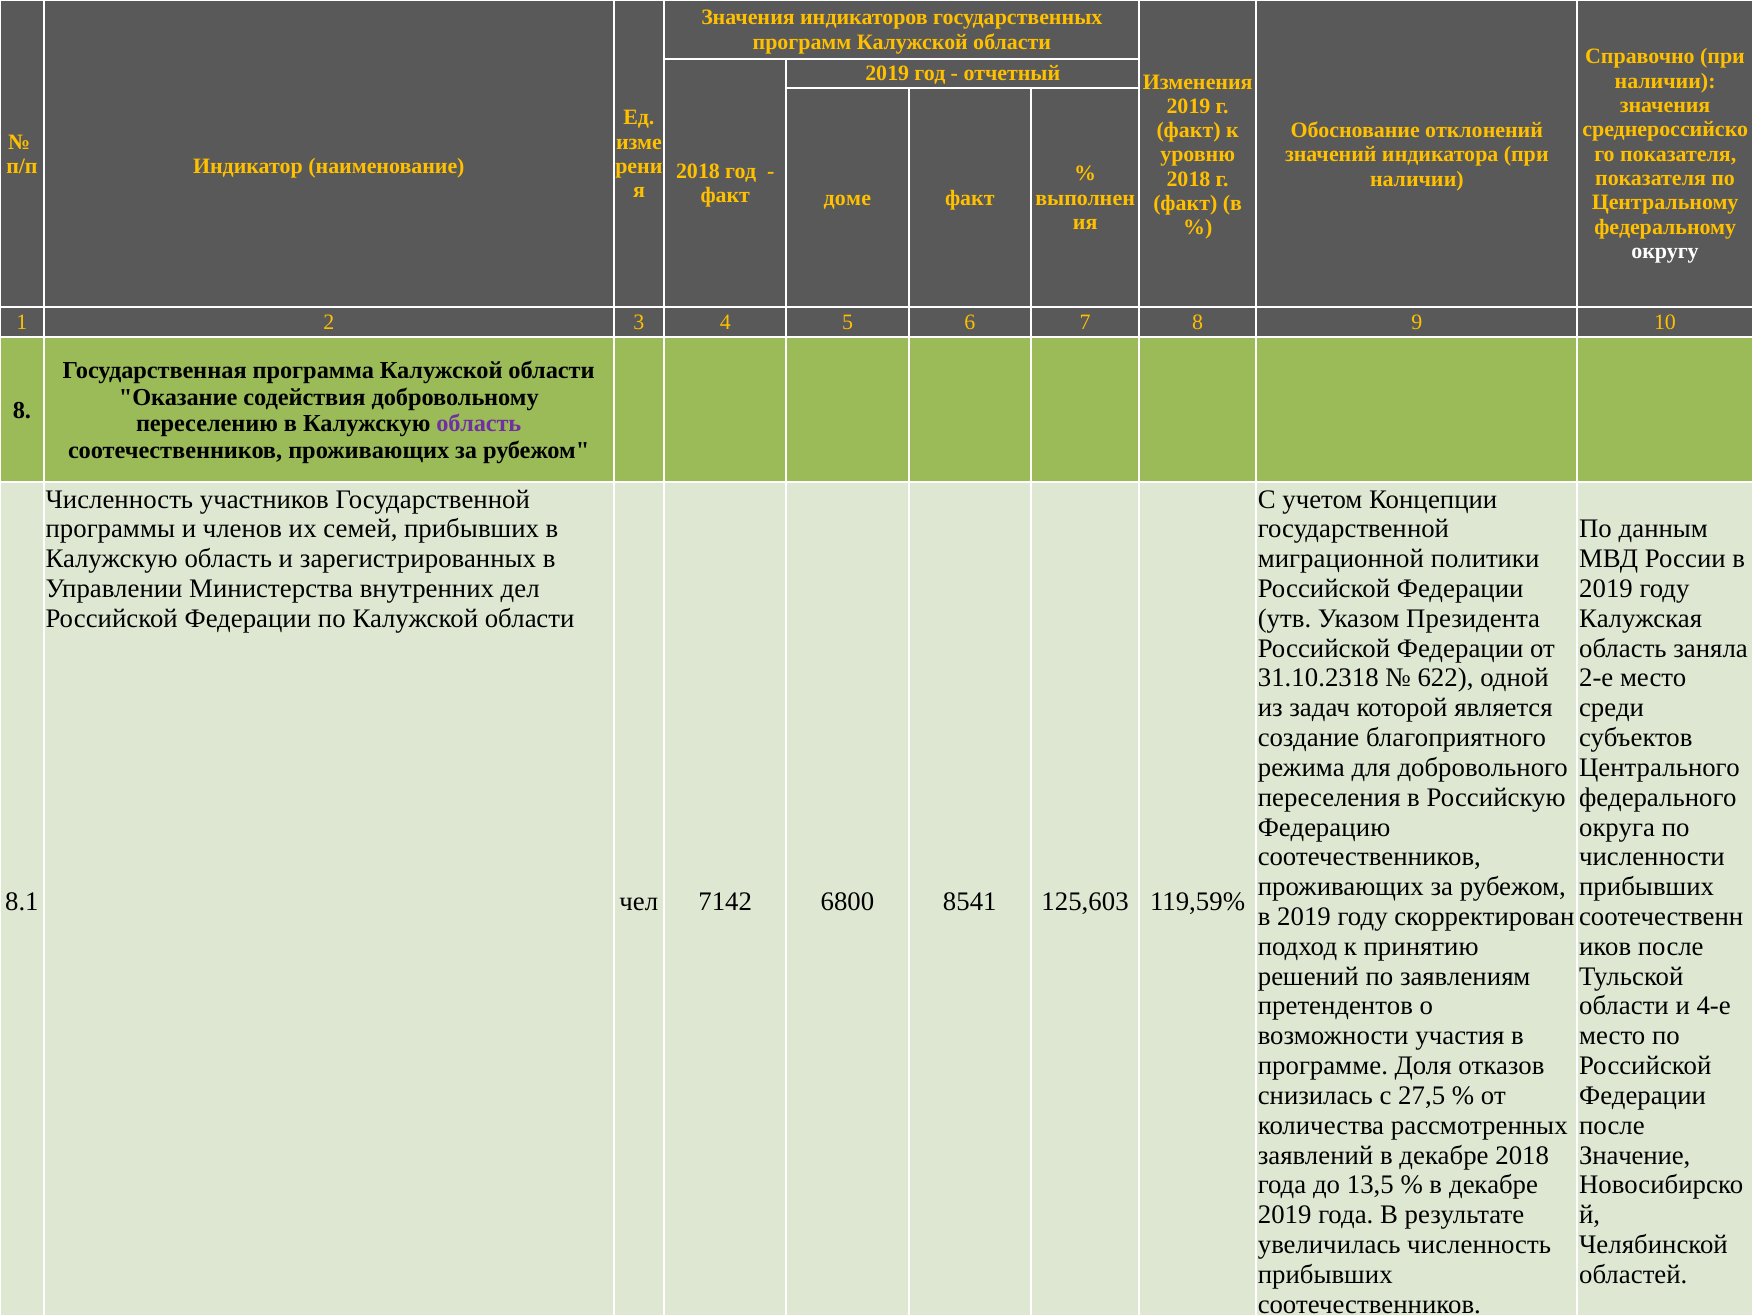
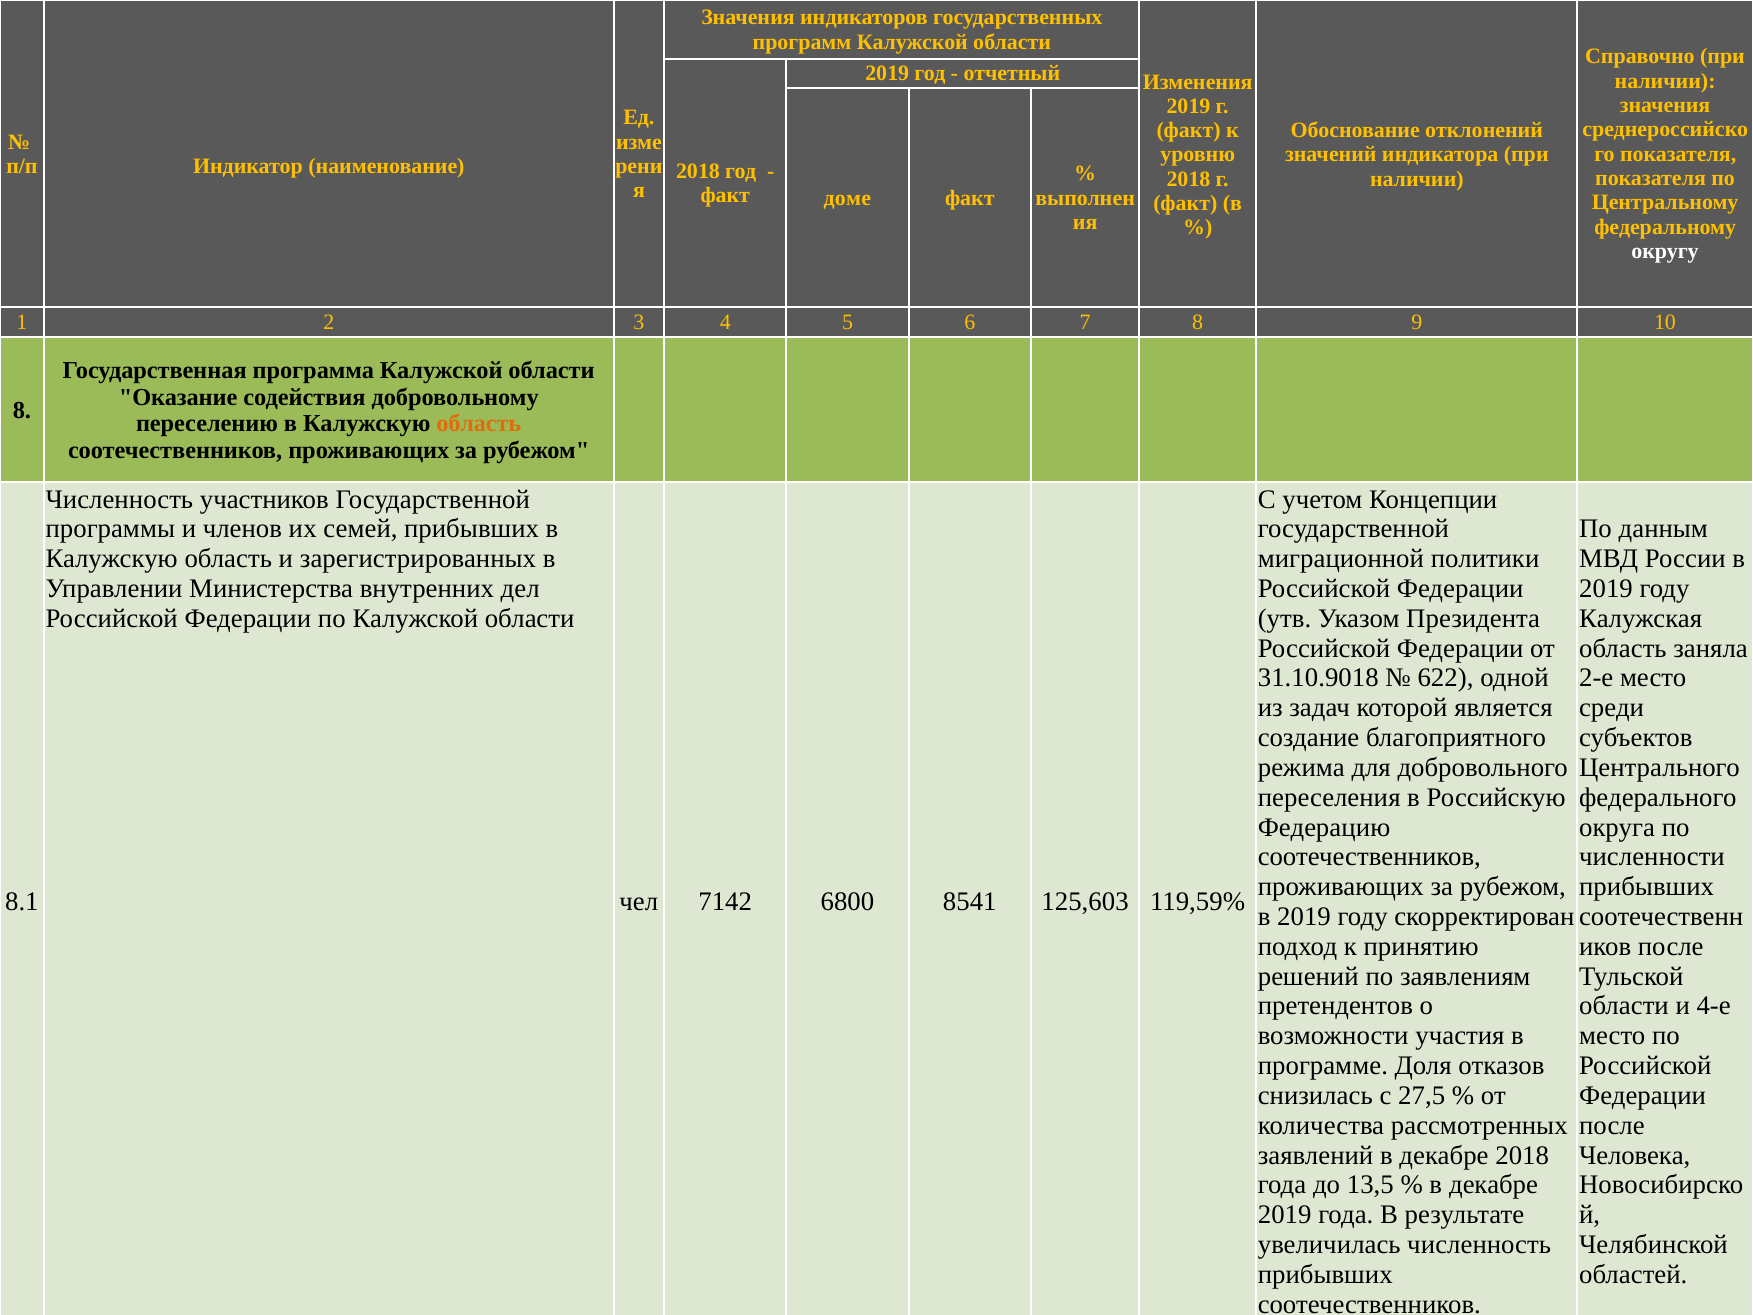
область colour: purple -> orange (479, 424)
31.10.2318: 31.10.2318 -> 31.10.9018 (1318, 678)
Значение: Значение -> Человека (1635, 1155)
